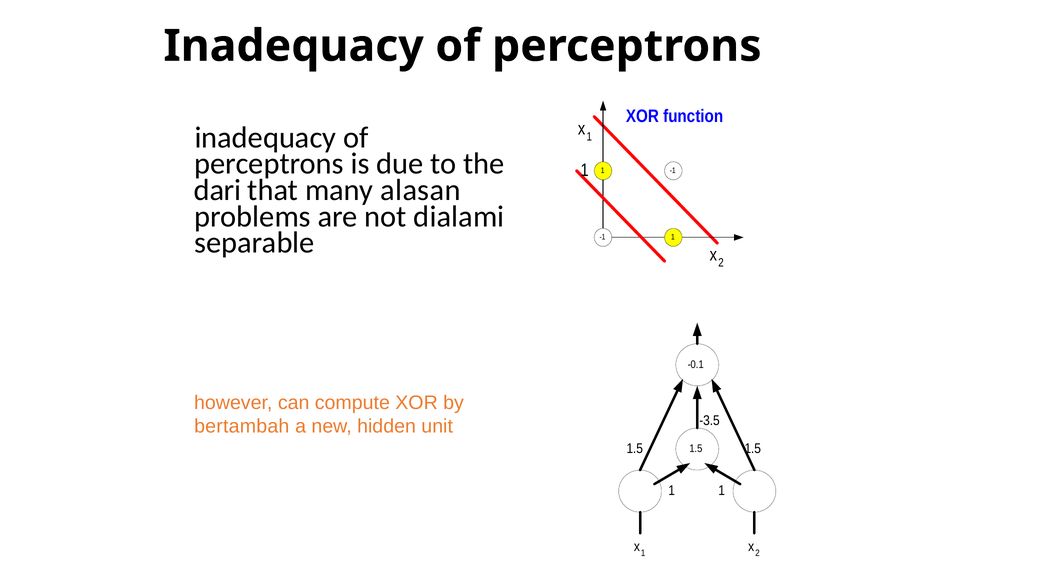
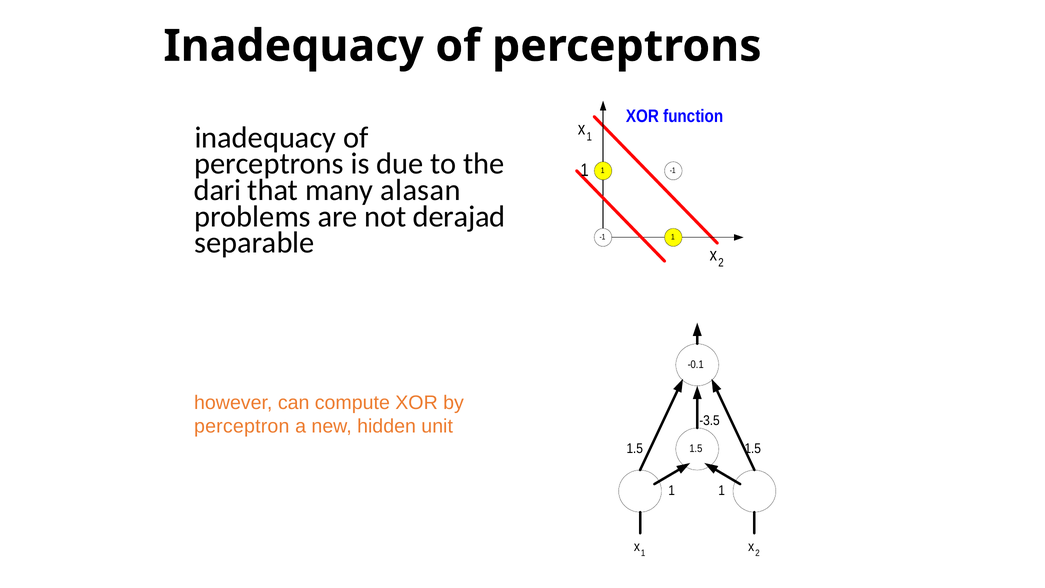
dialami: dialami -> derajad (459, 216)
bertambah: bertambah -> perceptron (242, 426)
